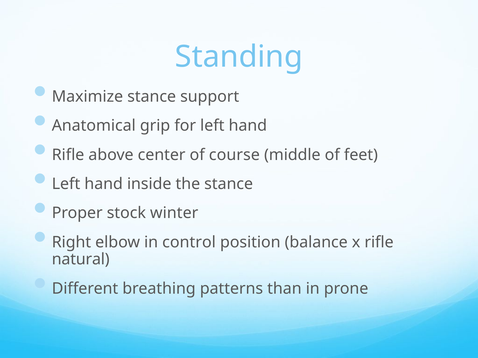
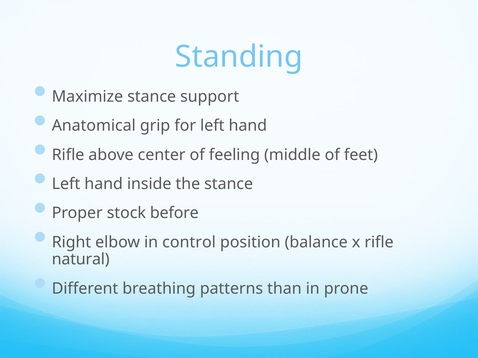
course: course -> feeling (234, 155)
winter: winter -> before (174, 213)
